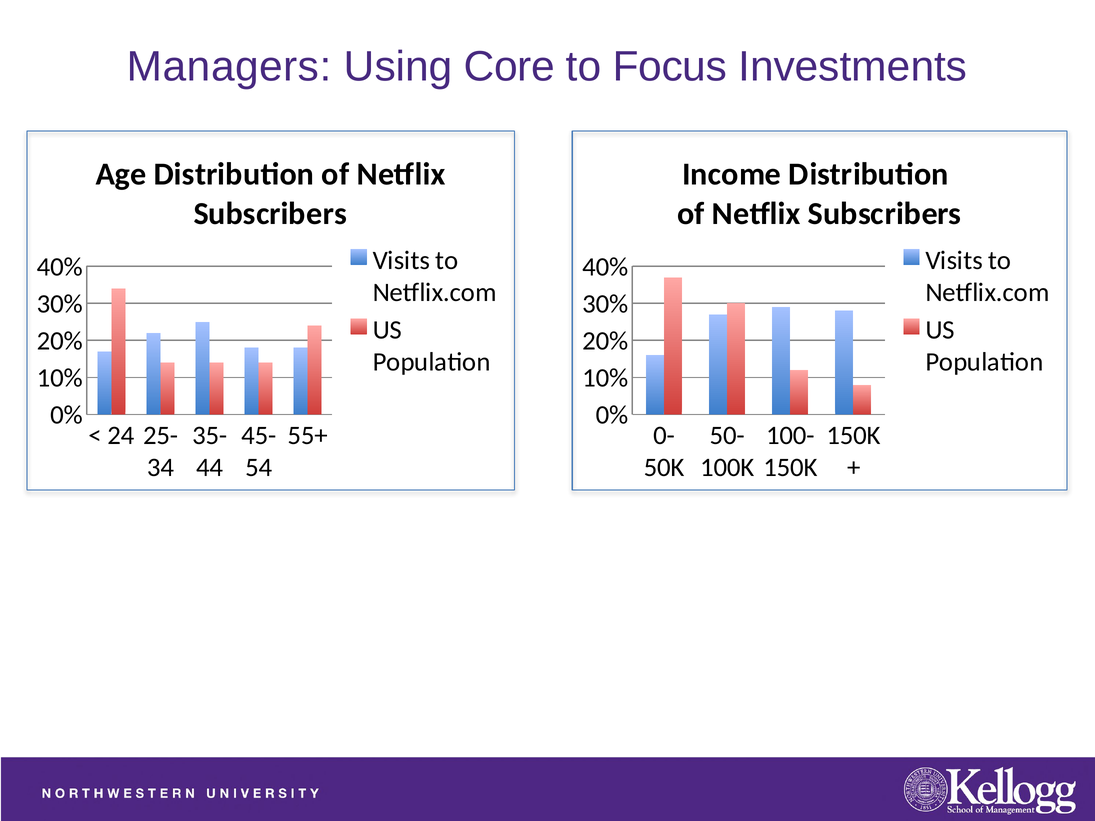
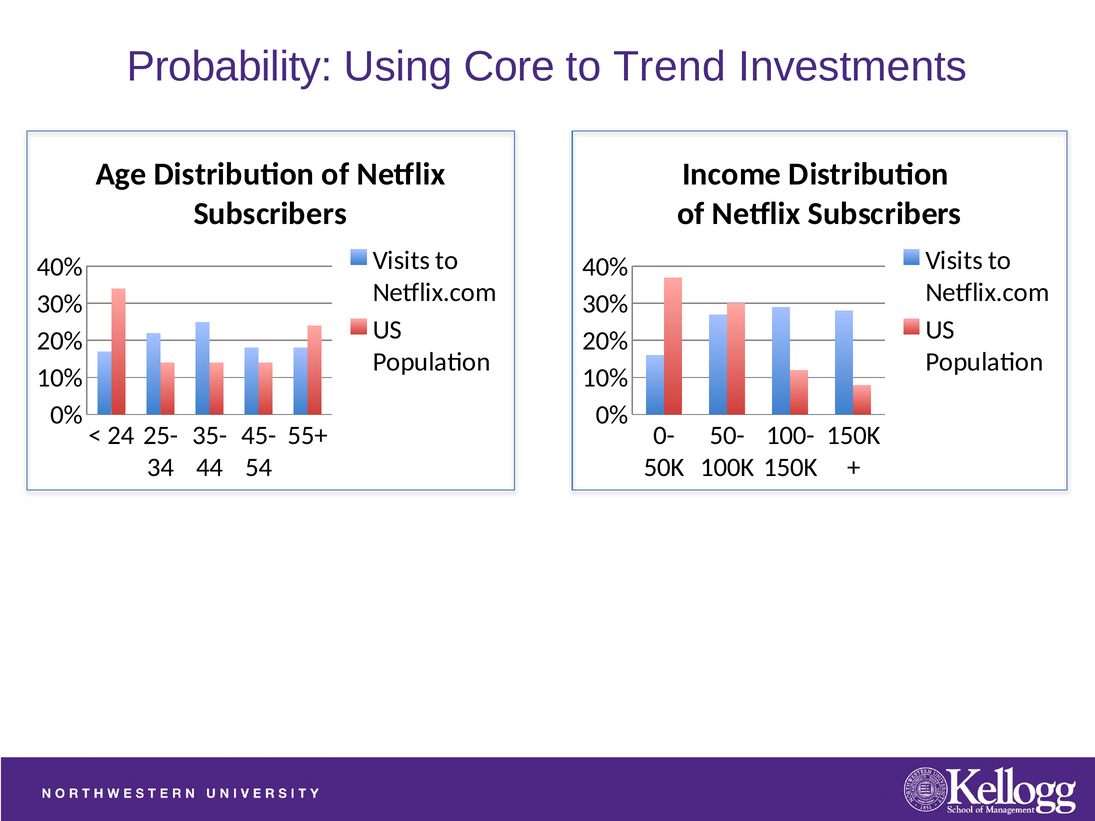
Managers: Managers -> Probability (230, 67)
Focus: Focus -> Trend (669, 67)
